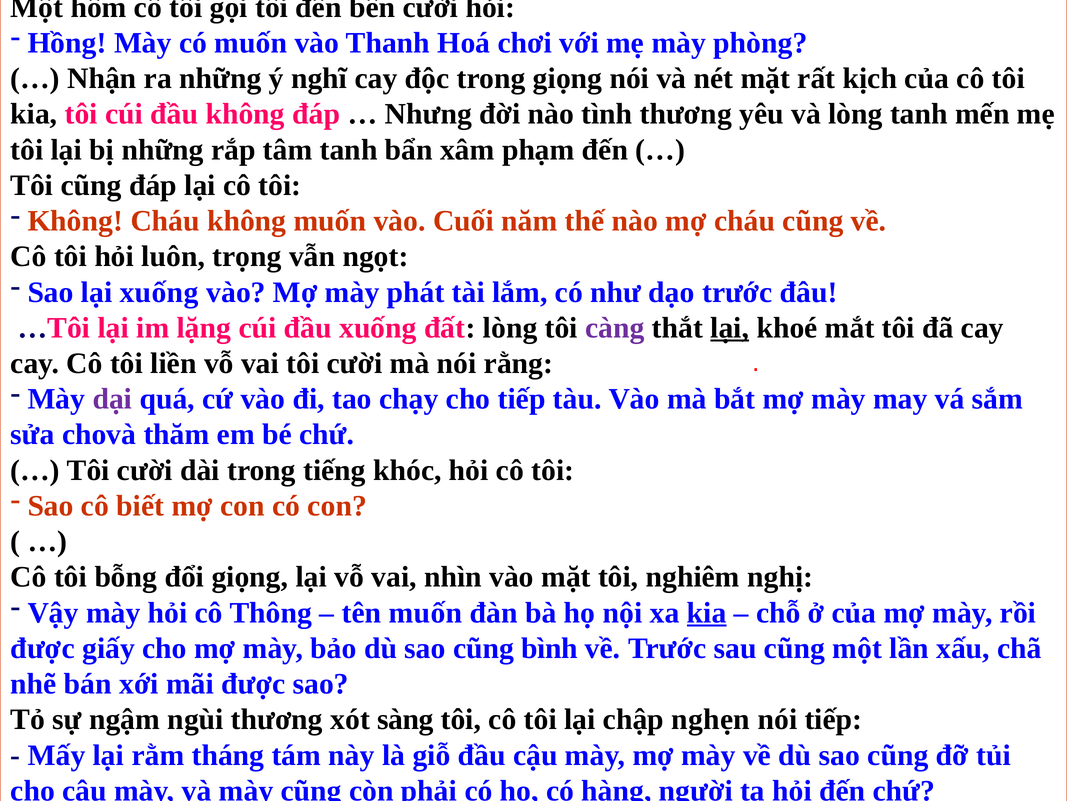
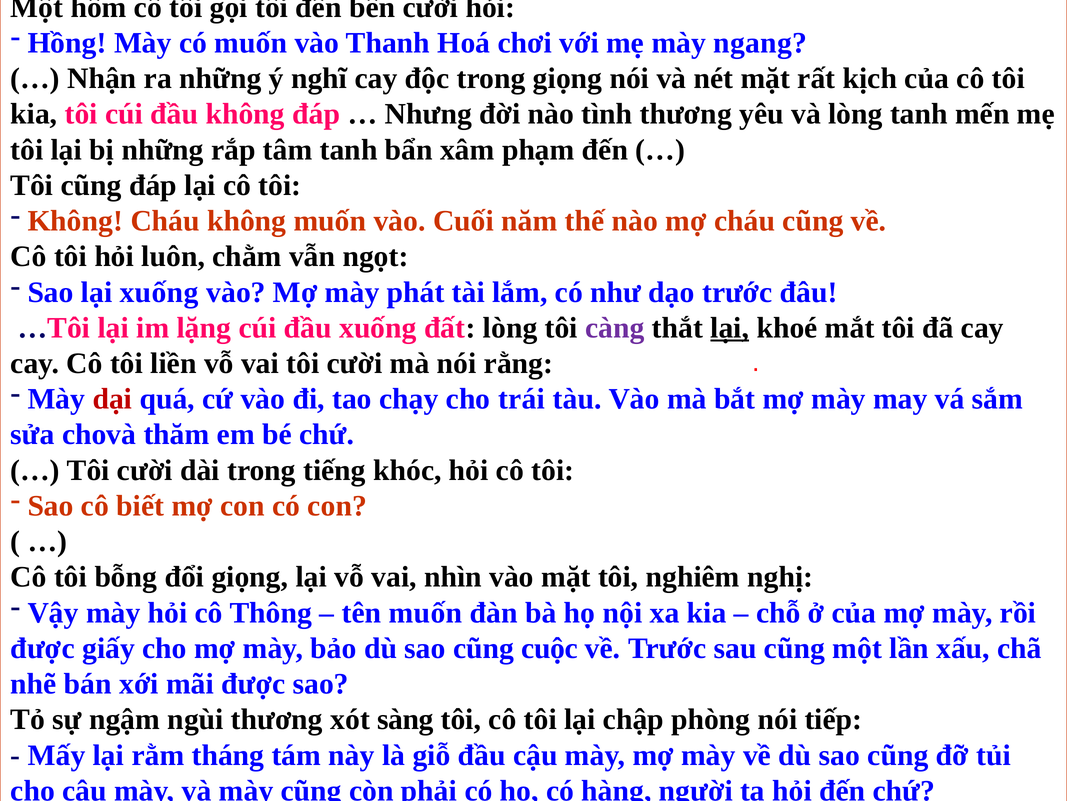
phòng: phòng -> ngang (760, 43)
trọng: trọng -> chằm (247, 256)
dại colour: purple -> red (112, 399)
cho tiếp: tiếp -> trái (522, 399)
kia underline: present -> none (707, 612)
bình: bình -> cuộc (550, 648)
nghẹn: nghẹn -> phòng (711, 719)
